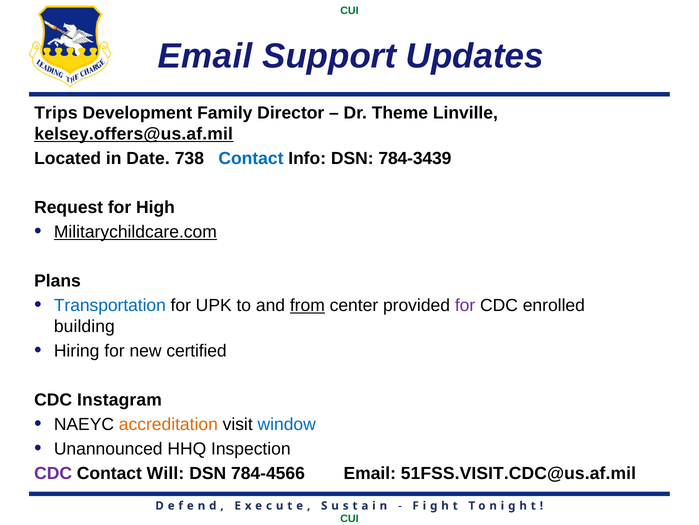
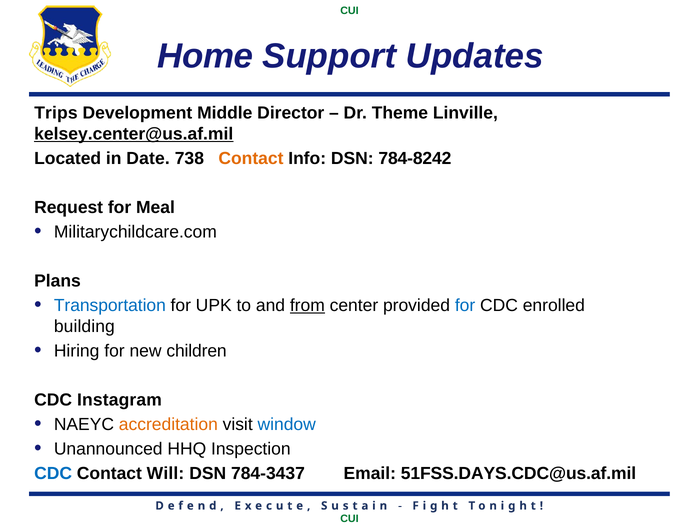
Email: Email -> Home (205, 56)
Family: Family -> Middle (225, 113)
kelsey.offers@us.af.mil: kelsey.offers@us.af.mil -> kelsey.center@us.af.mil (134, 134)
Contact colour: blue -> orange (251, 158)
784-3439: 784-3439 -> 784-8242 (415, 158)
High: High -> Meal (155, 207)
Militarychildcare.com underline: present -> none (135, 232)
for colour: purple -> blue (465, 305)
certified: certified -> children (197, 350)
CDC colour: purple -> blue (53, 473)
784-4566: 784-4566 -> 784-3437 (268, 473)
51FSS.VISIT.CDC@us.af.mil: 51FSS.VISIT.CDC@us.af.mil -> 51FSS.DAYS.CDC@us.af.mil (518, 473)
